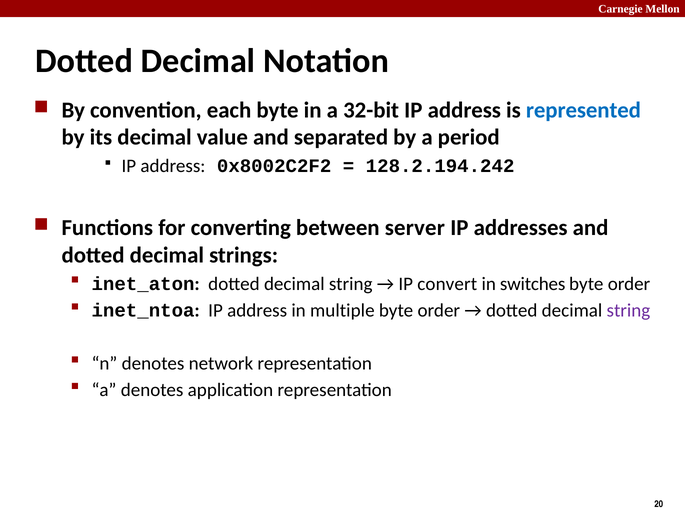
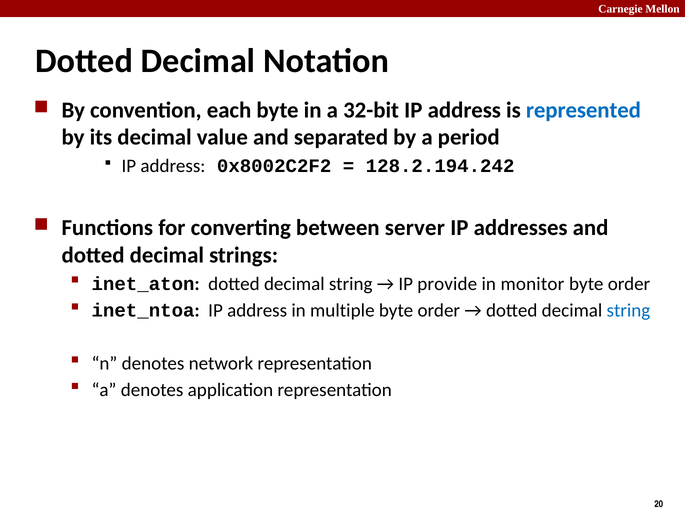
convert: convert -> provide (447, 284)
switches: switches -> monitor (532, 284)
string colour: purple -> blue (628, 311)
